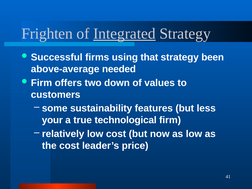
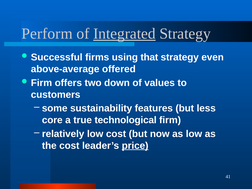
Frighten: Frighten -> Perform (47, 34)
been: been -> even (213, 57)
needed: needed -> offered (119, 69)
your: your -> core (52, 120)
price underline: none -> present (135, 146)
